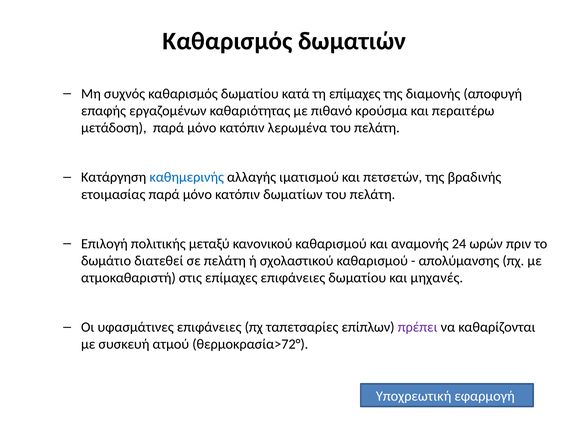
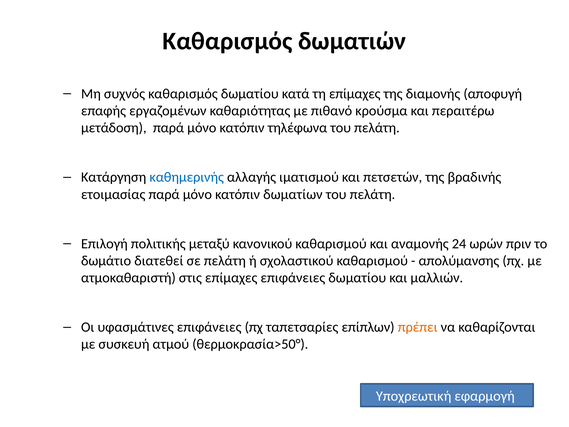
λερωμένα: λερωμένα -> τηλέφωνα (297, 128)
μηχανές: μηχανές -> μαλλιών (437, 278)
πρέπει colour: purple -> orange (418, 327)
θερμοκρασία>72°: θερμοκρασία>72° -> θερμοκρασία>50° (250, 344)
